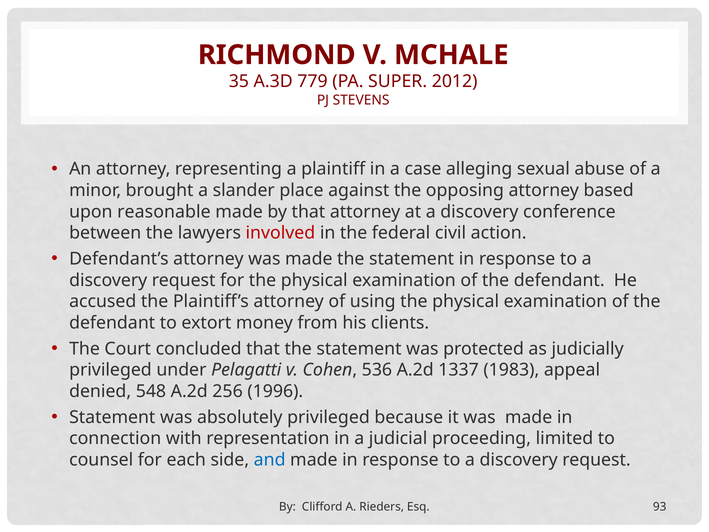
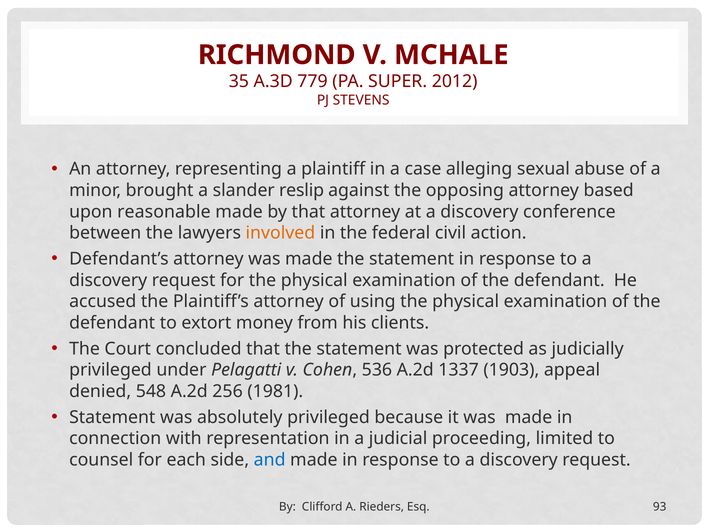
place: place -> reslip (302, 190)
involved colour: red -> orange (280, 233)
1983: 1983 -> 1903 (511, 370)
1996: 1996 -> 1981 (275, 391)
